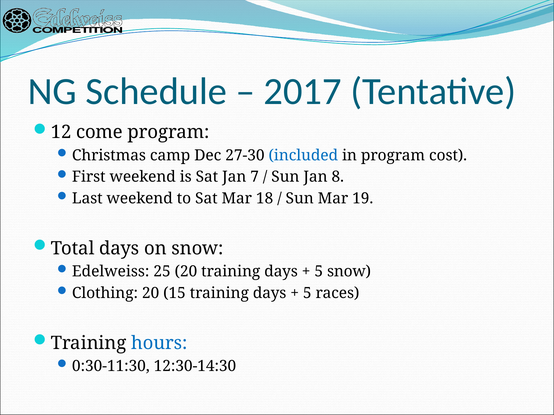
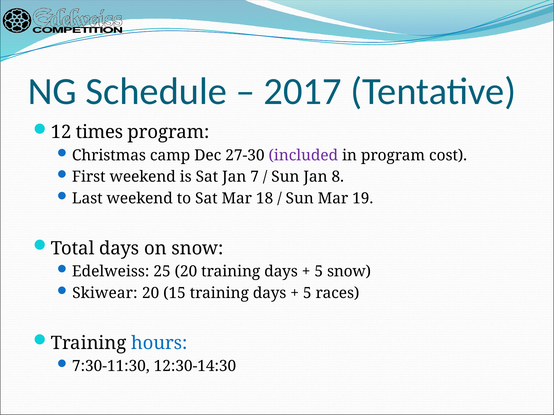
come: come -> times (99, 132)
included colour: blue -> purple (303, 156)
Clothing: Clothing -> Skiwear (105, 293)
0:30-11:30: 0:30-11:30 -> 7:30-11:30 (111, 367)
